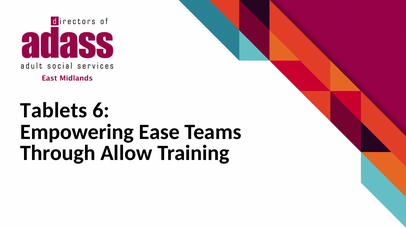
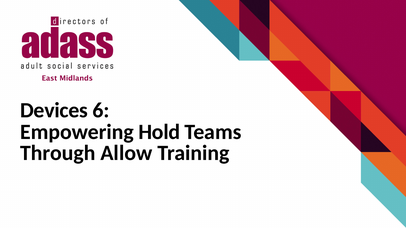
Tablets: Tablets -> Devices (54, 110)
Ease: Ease -> Hold (159, 132)
